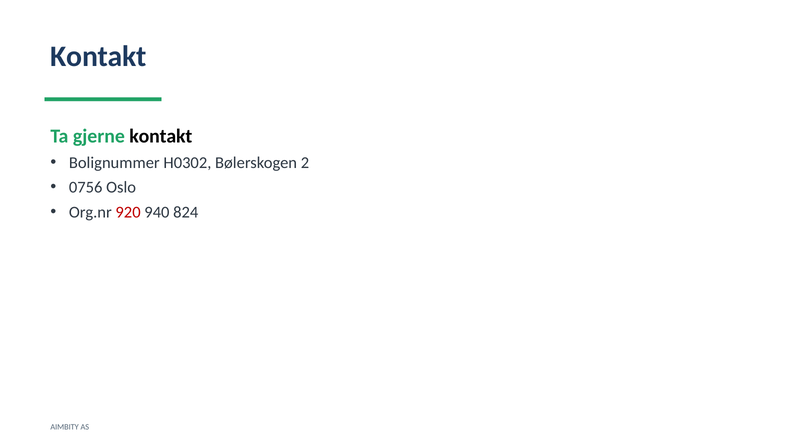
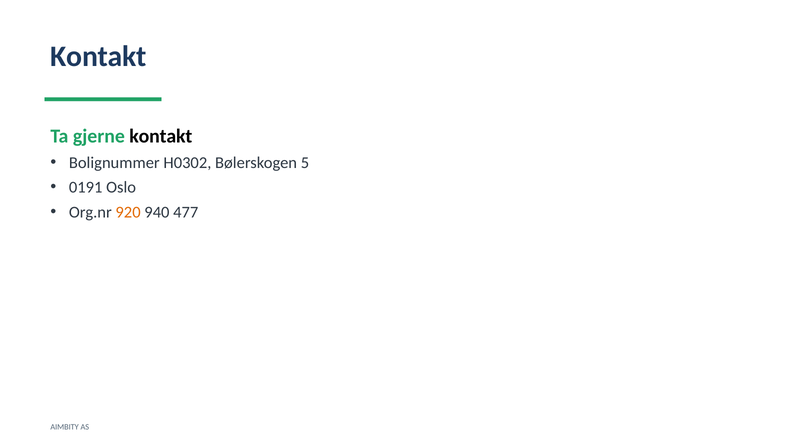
2: 2 -> 5 (305, 163)
0756: 0756 -> 0191 (86, 188)
920 colour: red -> orange (128, 212)
824: 824 -> 477 (186, 212)
